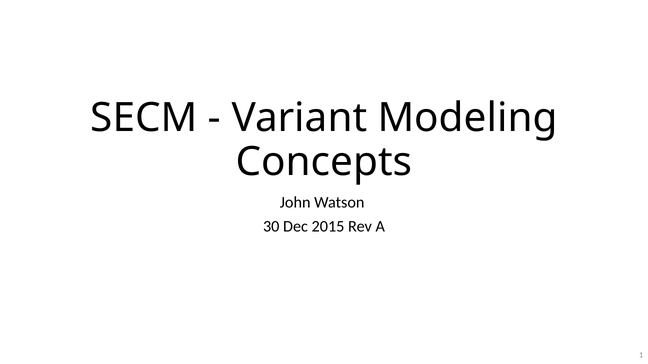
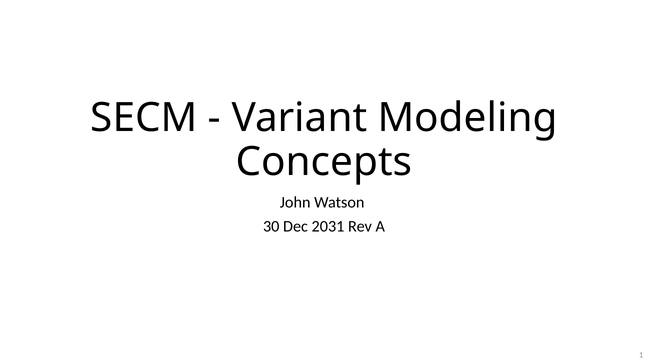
2015: 2015 -> 2031 (328, 227)
